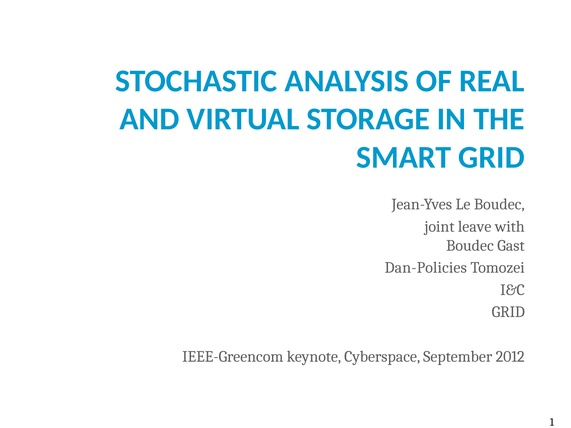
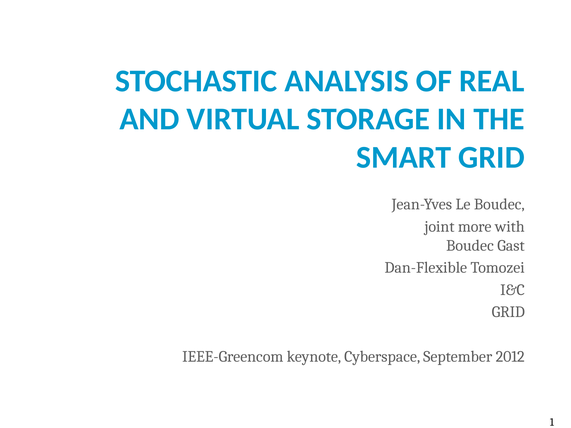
leave: leave -> more (475, 227)
Dan-Policies: Dan-Policies -> Dan-Flexible (426, 268)
